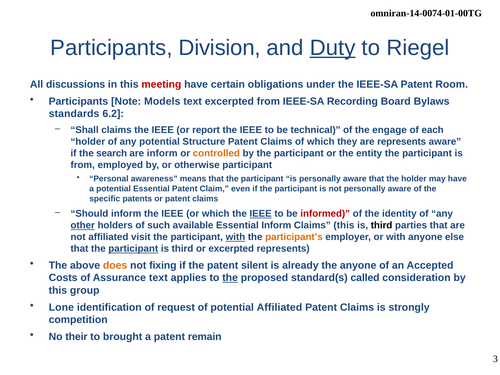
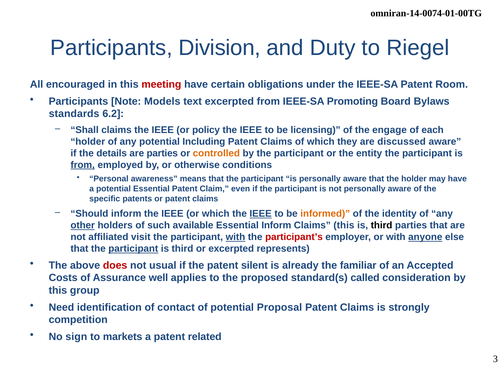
Duty underline: present -> none (333, 48)
discussions: discussions -> encouraged (76, 84)
Recording: Recording -> Promoting (352, 101)
report: report -> policy (206, 130)
technical: technical -> licensing (316, 130)
Structure: Structure -> Including (204, 141)
are represents: represents -> discussed (402, 141)
search: search -> details (112, 153)
are inform: inform -> parties (162, 153)
from underline: none -> present (83, 165)
otherwise participant: participant -> conditions (247, 165)
informed colour: red -> orange (325, 214)
participant’s colour: orange -> red (294, 237)
anyone underline: none -> present (425, 237)
does colour: orange -> red (115, 265)
fixing: fixing -> usual (163, 265)
the anyone: anyone -> familiar (358, 265)
Assurance text: text -> well (158, 278)
the underline: present -> none (230, 278)
Lone: Lone -> Need (61, 307)
request: request -> contact (176, 307)
potential Affiliated: Affiliated -> Proposal (280, 307)
their: their -> sign (76, 337)
brought: brought -> markets (123, 337)
remain: remain -> related (205, 337)
